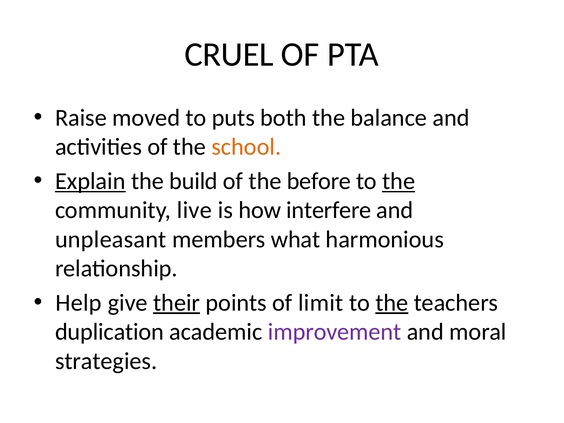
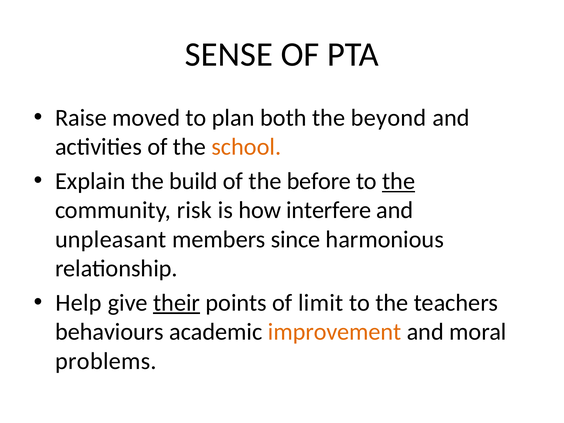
CRUEL: CRUEL -> SENSE (229, 55)
puts: puts -> plan (233, 118)
balance: balance -> beyond (389, 118)
Explain underline: present -> none (90, 181)
live: live -> risk (194, 210)
what: what -> since (296, 239)
the underline: present -> none (392, 303)
duplication: duplication -> behaviours (109, 332)
improvement colour: purple -> orange (335, 332)
strategies: strategies -> problems (106, 361)
